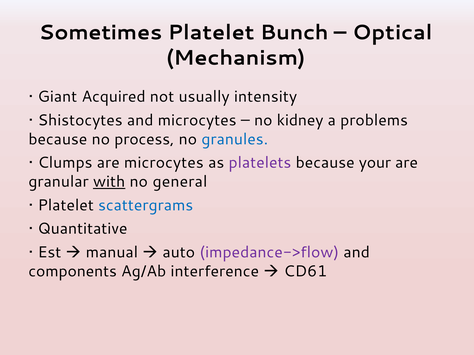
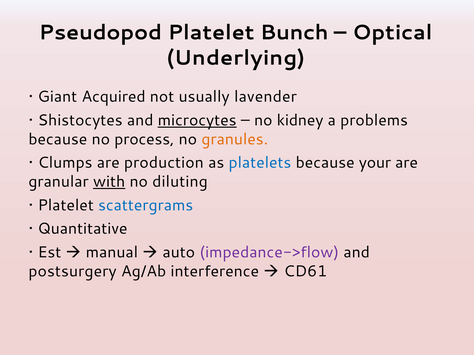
Sometimes: Sometimes -> Pseudopod (101, 33)
Mechanism: Mechanism -> Underlying (236, 58)
intensity: intensity -> lavender (265, 97)
microcytes underline: none -> present (197, 120)
granules colour: blue -> orange (235, 139)
are microcytes: microcytes -> production (164, 163)
platelets colour: purple -> blue (260, 163)
general: general -> diluting (180, 182)
components: components -> postsurgery (73, 272)
